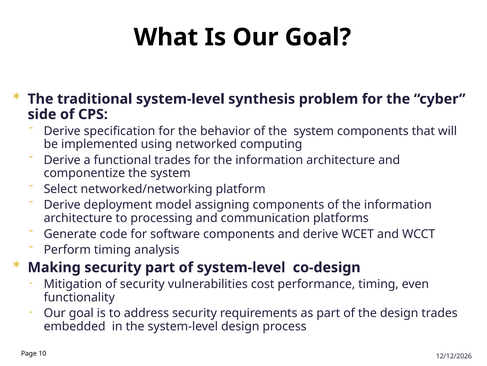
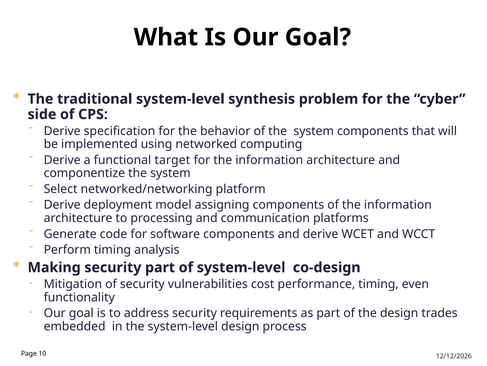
functional trades: trades -> target (172, 160)
